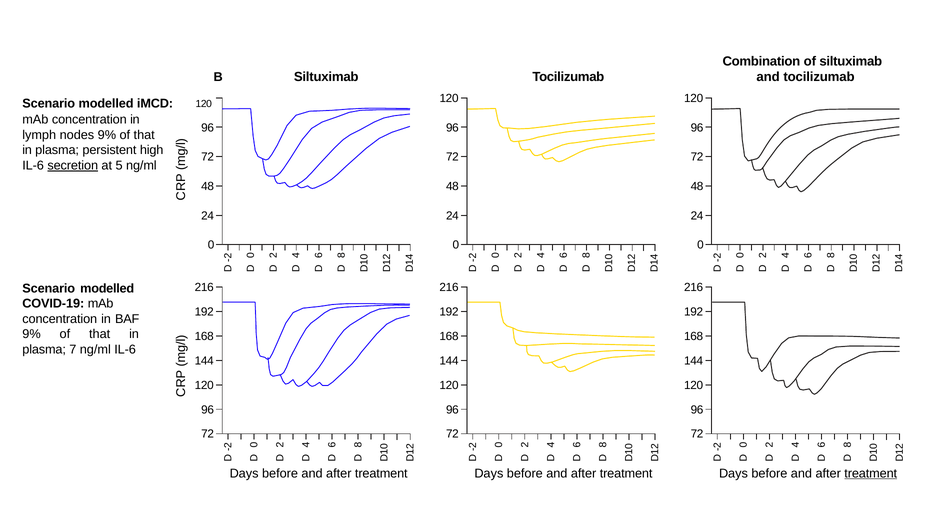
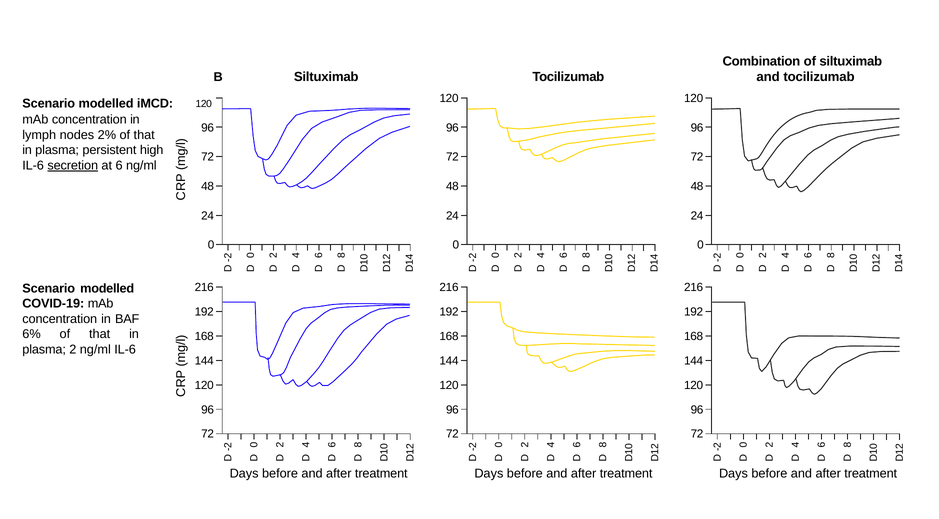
nodes 9%: 9% -> 2% (107, 135)
at 5: 5 -> 6 (119, 165)
9%: 9% -> 6% (32, 334)
plasma 7: 7 -> 2 (73, 349)
treatment underline: present -> none (871, 473)
